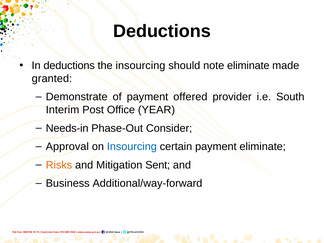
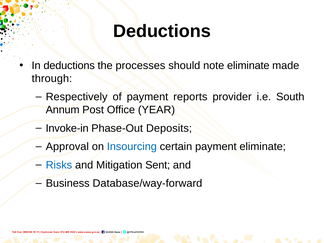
the insourcing: insourcing -> processes (140, 66)
granted: granted -> through (52, 79)
Demonstrate: Demonstrate -> Respectively (77, 97)
offered: offered -> reports (190, 97)
Interim: Interim -> Annum (63, 110)
Needs-in: Needs-in -> Invoke-in (67, 128)
Consider: Consider -> Deposits (169, 128)
Risks colour: orange -> blue (59, 165)
Additional/way-forward: Additional/way-forward -> Database/way-forward (147, 183)
